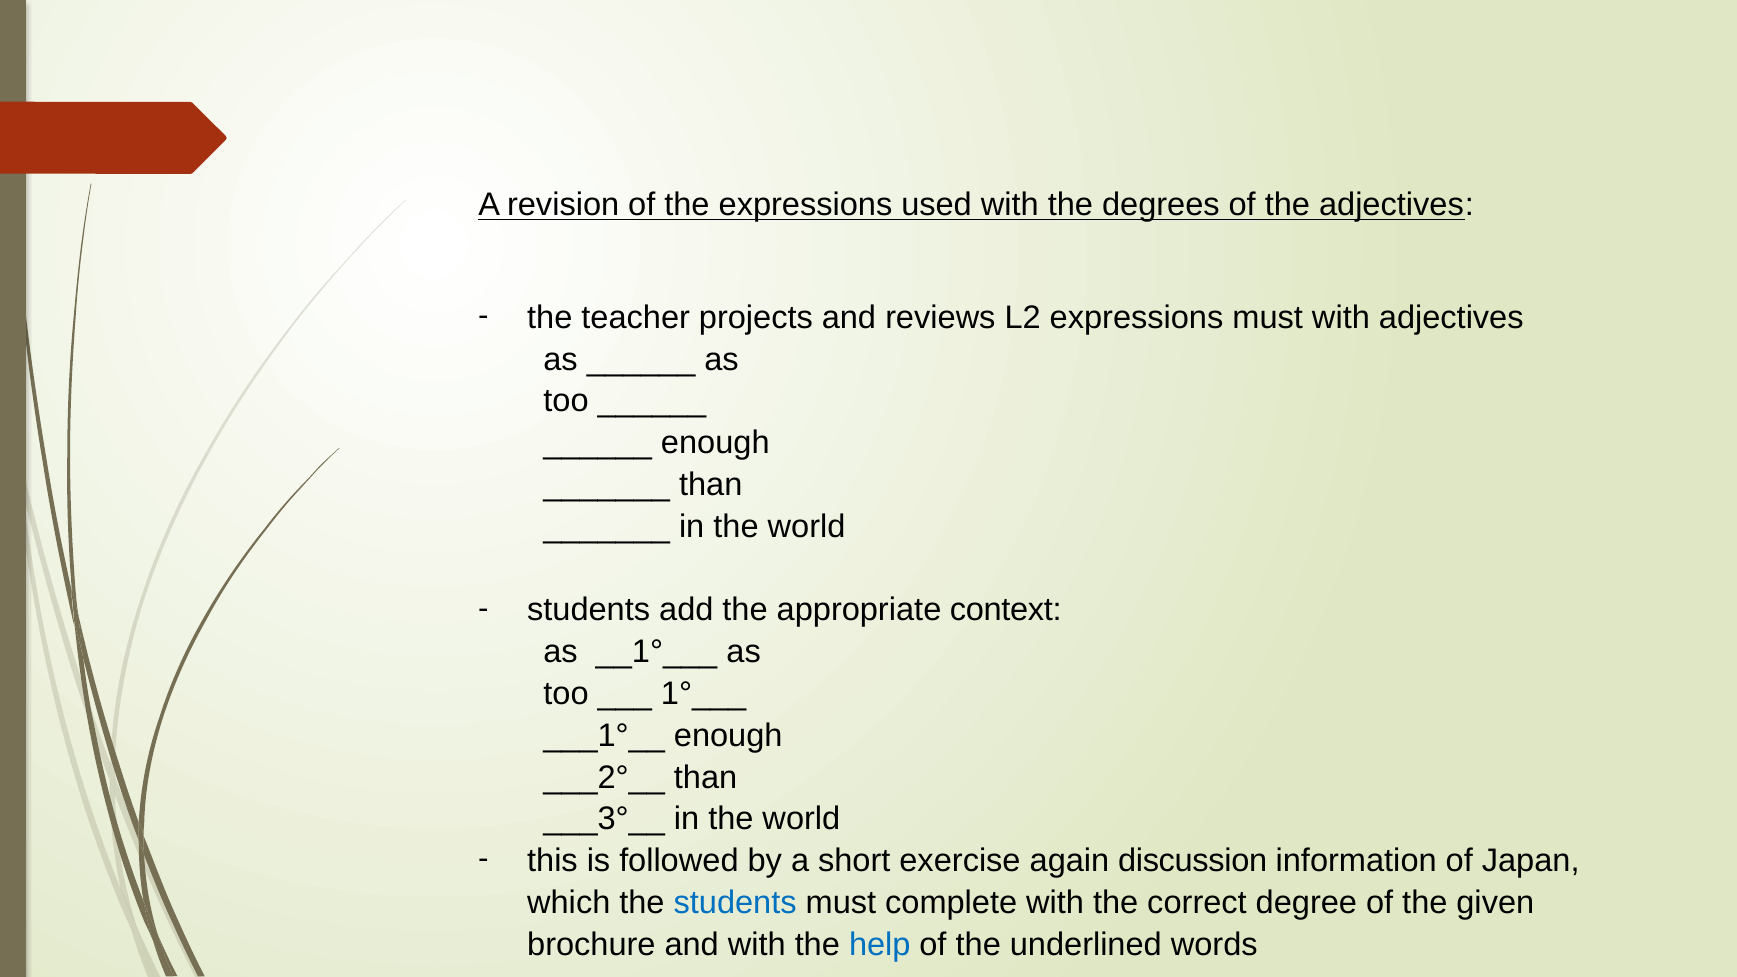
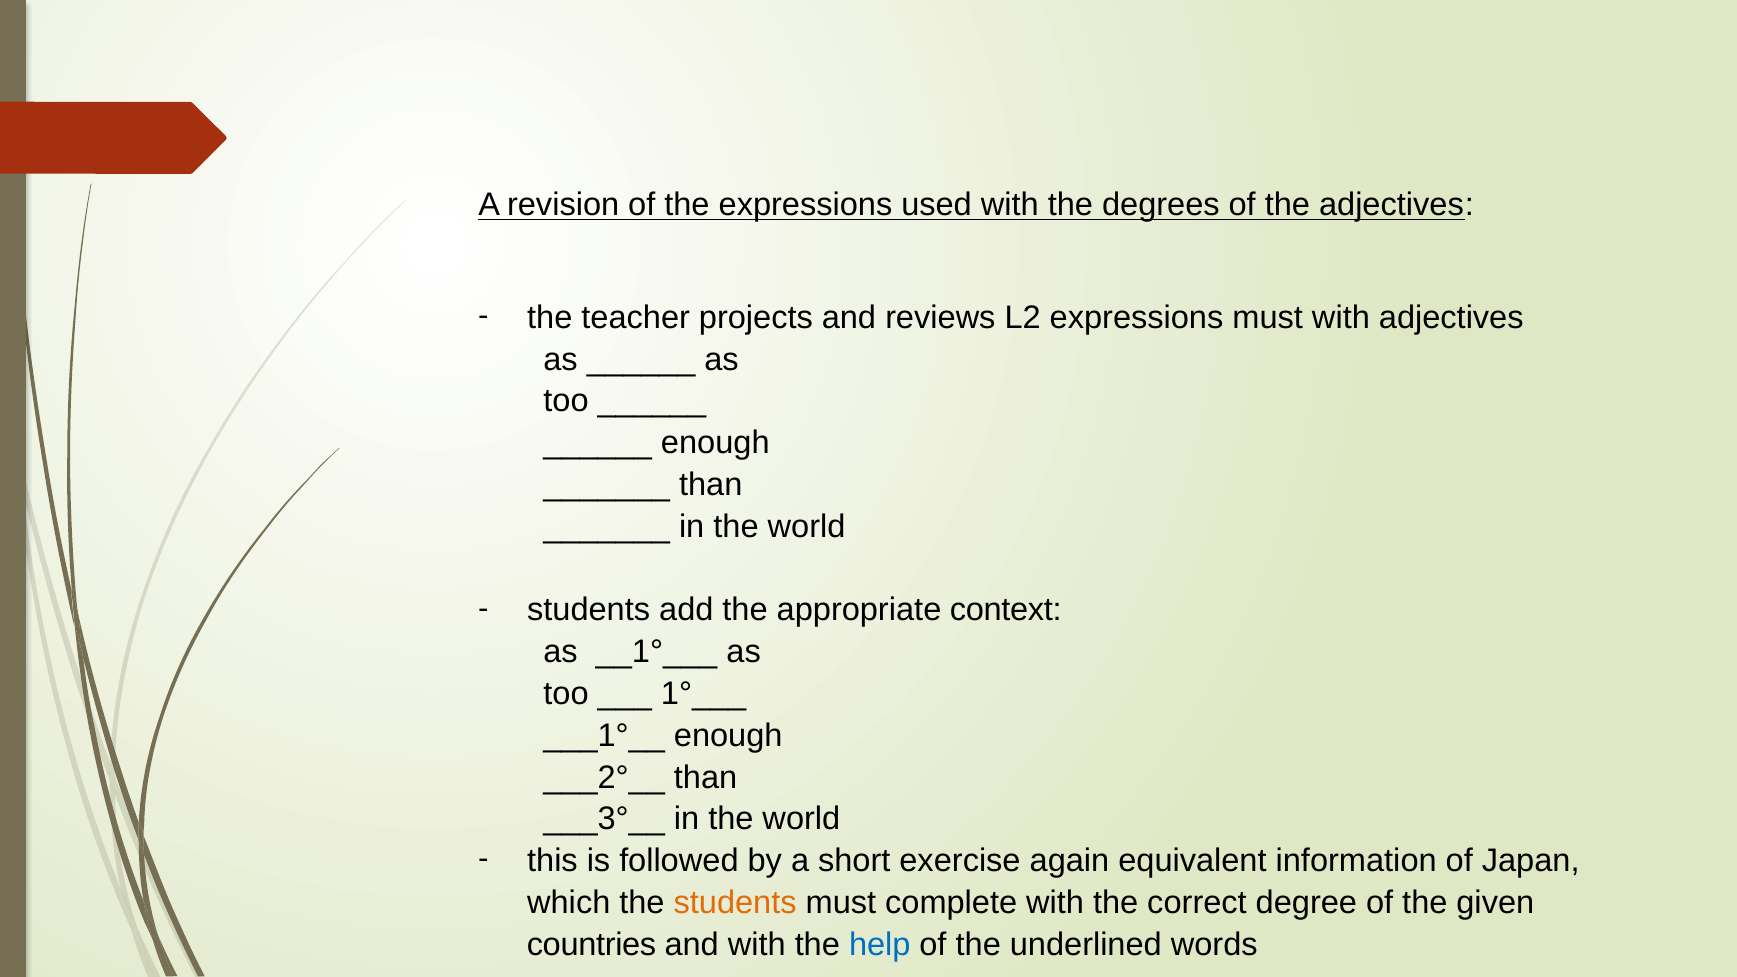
discussion: discussion -> equivalent (1192, 861)
students colour: blue -> orange (735, 903)
brochure: brochure -> countries (592, 945)
